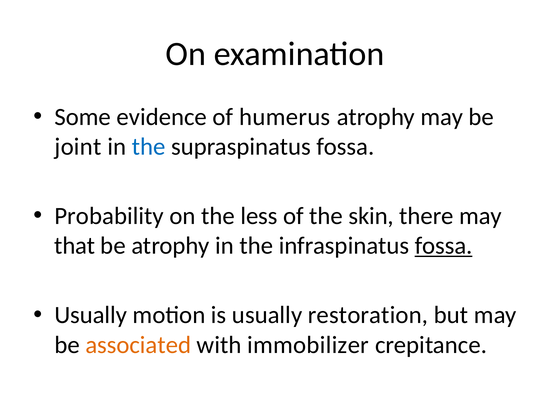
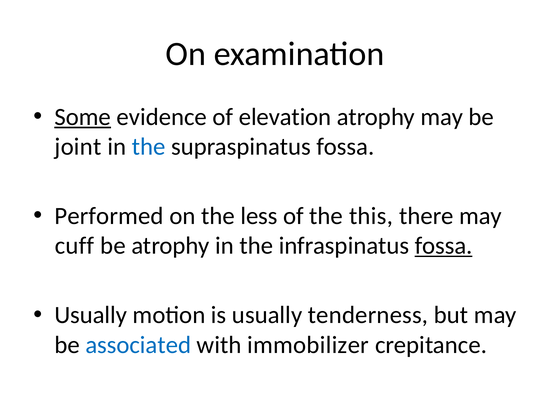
Some underline: none -> present (83, 117)
humerus: humerus -> elevation (285, 117)
Probability: Probability -> Performed (109, 216)
skin: skin -> this (371, 216)
that: that -> cuff (74, 246)
restoration: restoration -> tenderness (368, 316)
associated colour: orange -> blue (138, 345)
